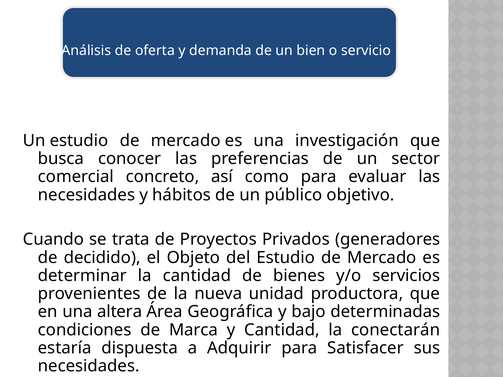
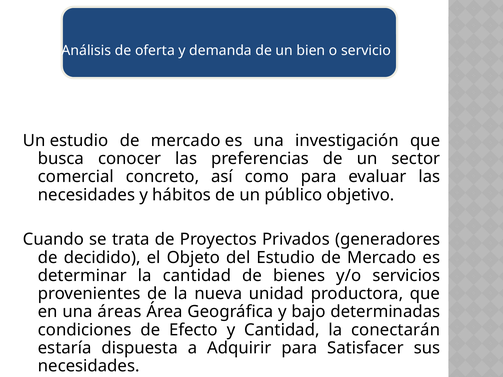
altera: altera -> áreas (120, 312)
Marca: Marca -> Efecto (193, 330)
